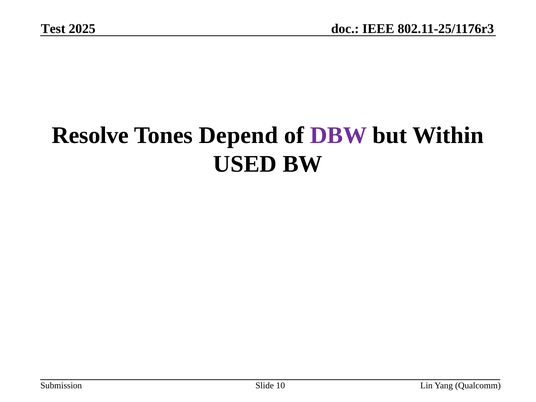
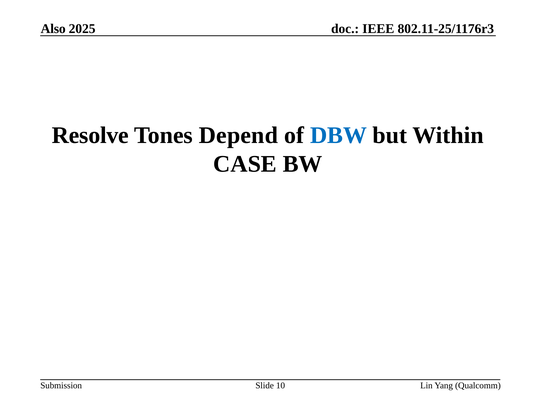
Test: Test -> Also (53, 29)
DBW colour: purple -> blue (339, 135)
USED: USED -> CASE (245, 164)
